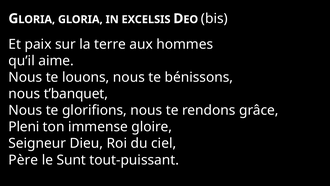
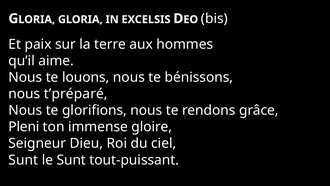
t’banquet: t’banquet -> t’préparé (76, 94)
Père: Père -> Sunt (23, 160)
